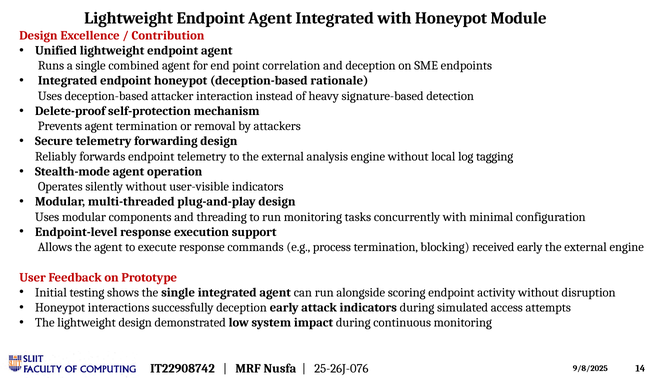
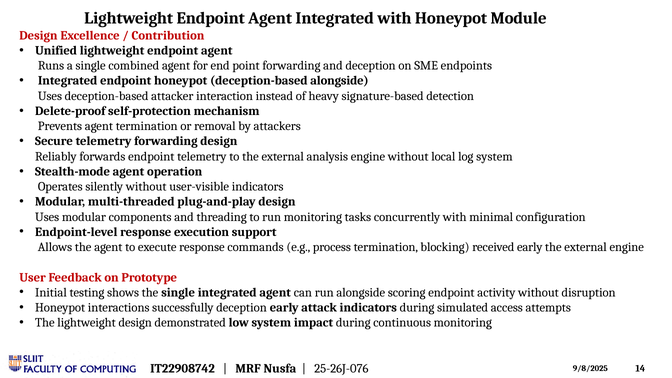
point correlation: correlation -> forwarding (291, 66)
deception-based rationale: rationale -> alongside (340, 81)
log tagging: tagging -> system (494, 156)
